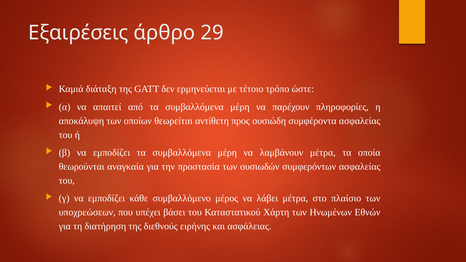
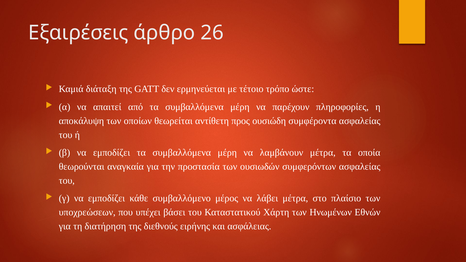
29: 29 -> 26 (212, 33)
